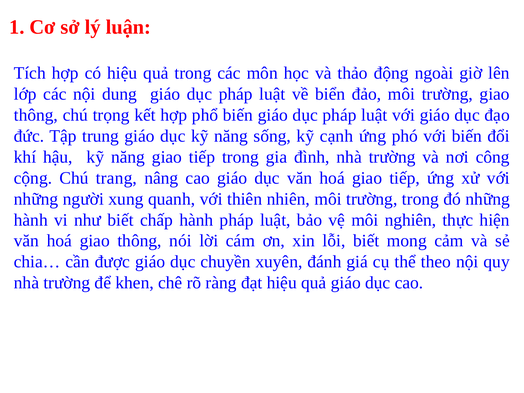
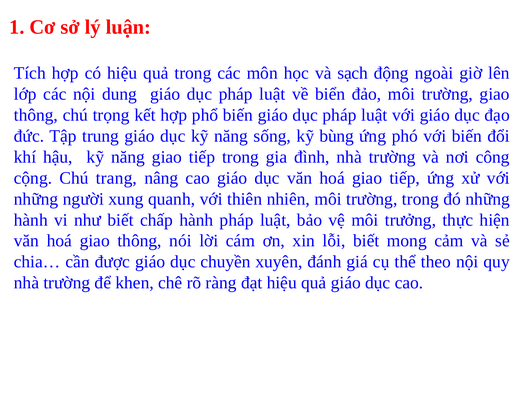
thảo: thảo -> sạch (353, 73)
cạnh: cạnh -> bùng (337, 136)
nghiên: nghiên -> trưởng (410, 220)
